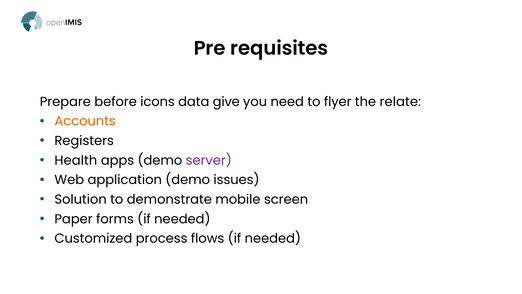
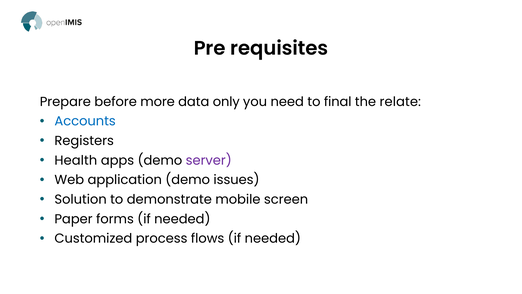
icons: icons -> more (158, 102)
give: give -> only (226, 102)
flyer: flyer -> final (338, 102)
Accounts colour: orange -> blue (85, 121)
